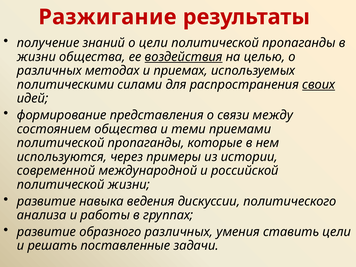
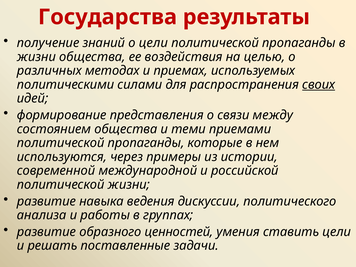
Разжигание: Разжигание -> Государства (107, 17)
воздействия underline: present -> none (184, 57)
образного различных: различных -> ценностей (179, 232)
